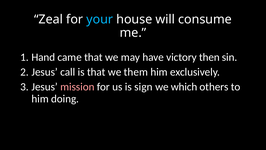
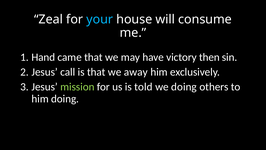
them: them -> away (136, 72)
mission colour: pink -> light green (77, 87)
sign: sign -> told (143, 87)
we which: which -> doing (184, 87)
